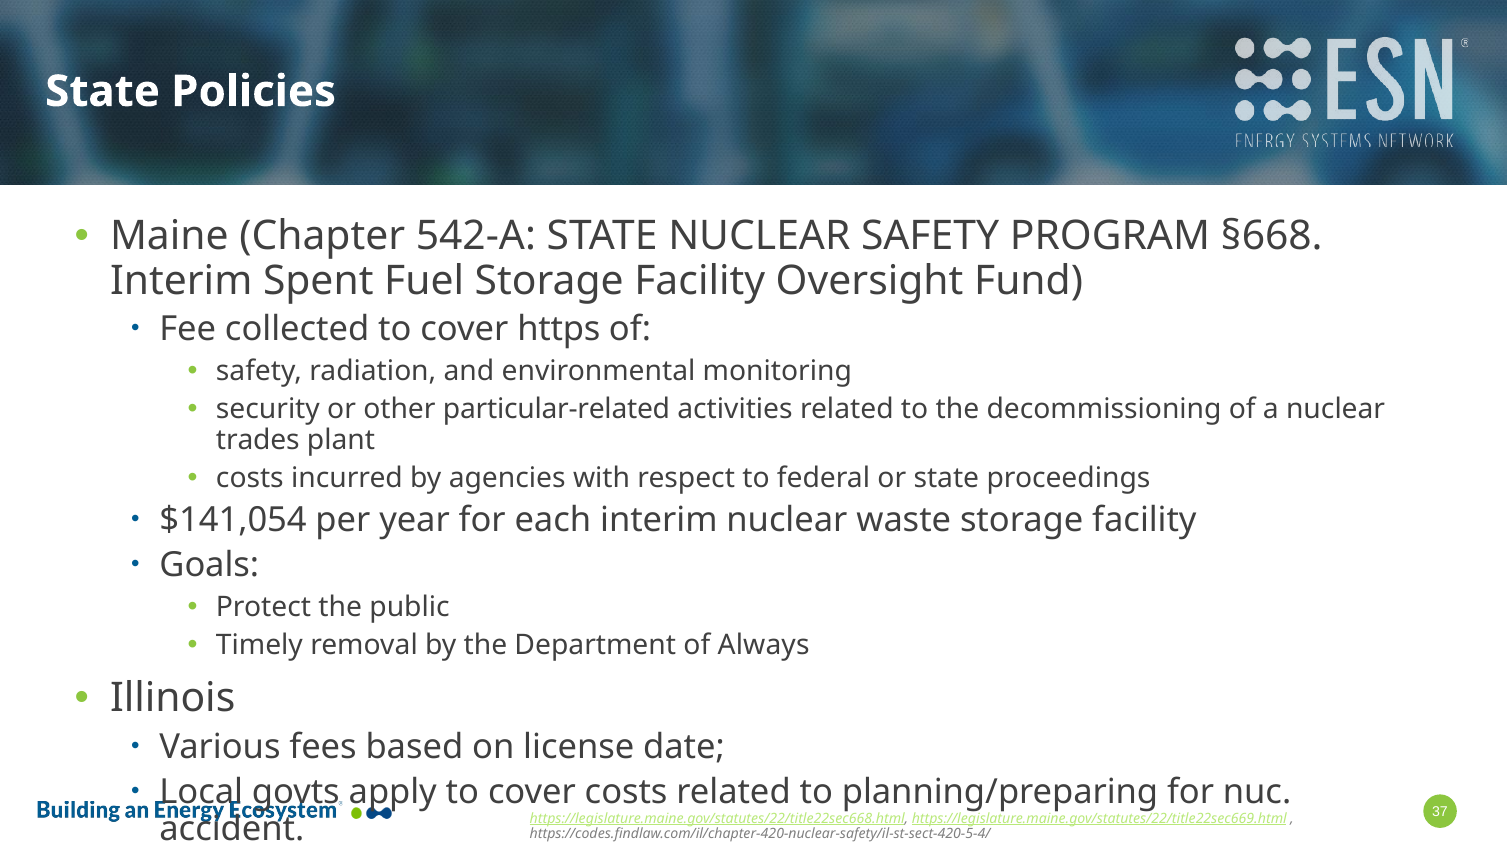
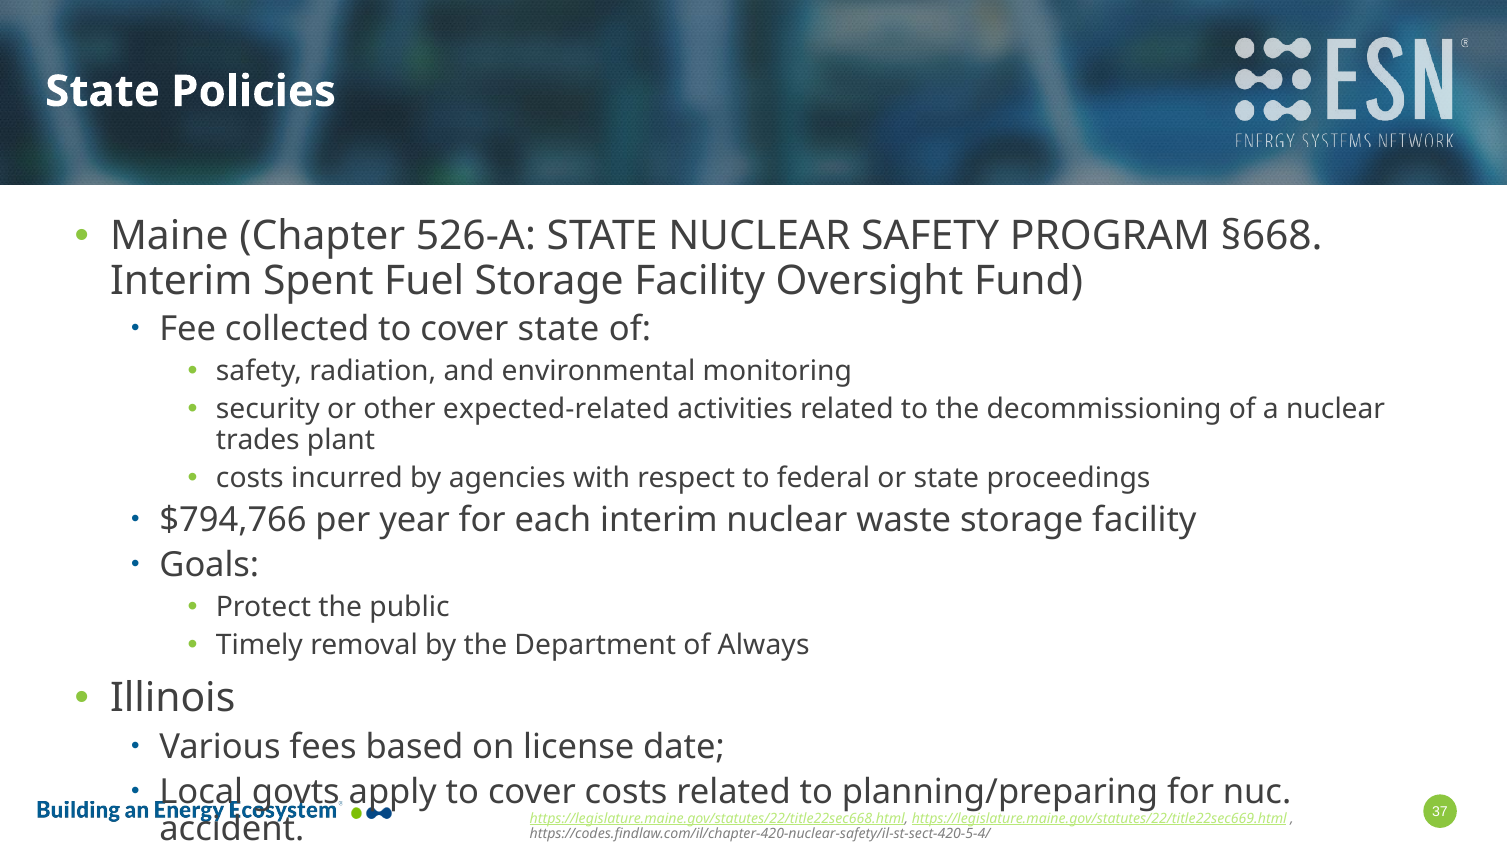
542-A: 542-A -> 526-A (476, 236)
cover https: https -> state (559, 329)
particular-related: particular-related -> expected-related (556, 409)
$141,054: $141,054 -> $794,766 (233, 520)
